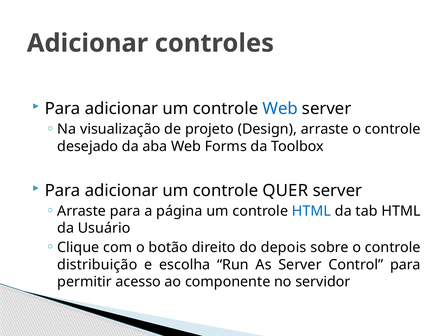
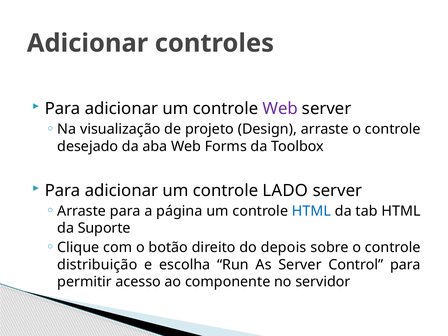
Web colour: blue -> purple (280, 109)
QUER: QUER -> LADO (285, 190)
Usuário: Usuário -> Suporte (104, 228)
